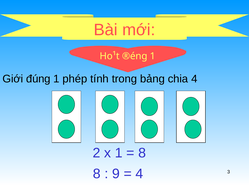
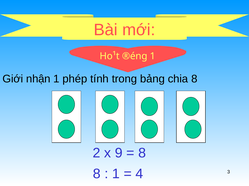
đúng: đúng -> nhận (38, 79)
chia 4: 4 -> 8 (194, 79)
x 1: 1 -> 9 (119, 154)
9: 9 -> 1 (116, 174)
